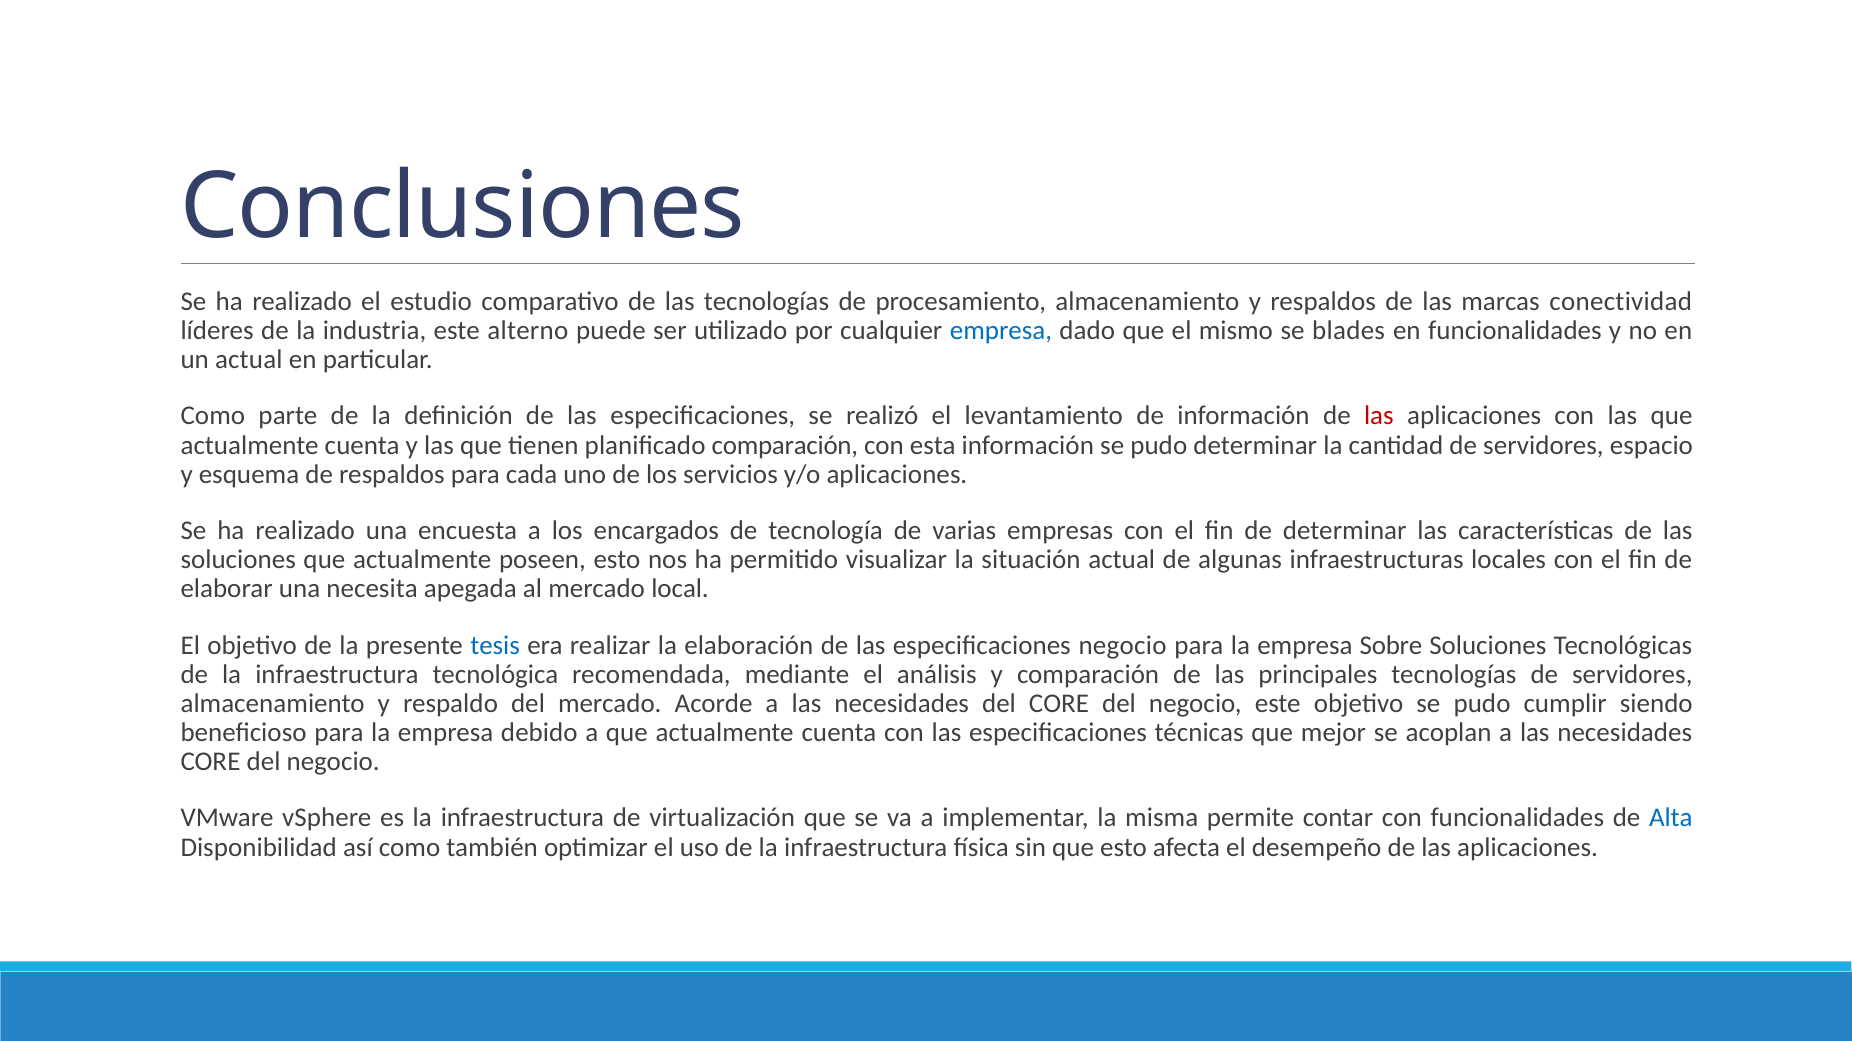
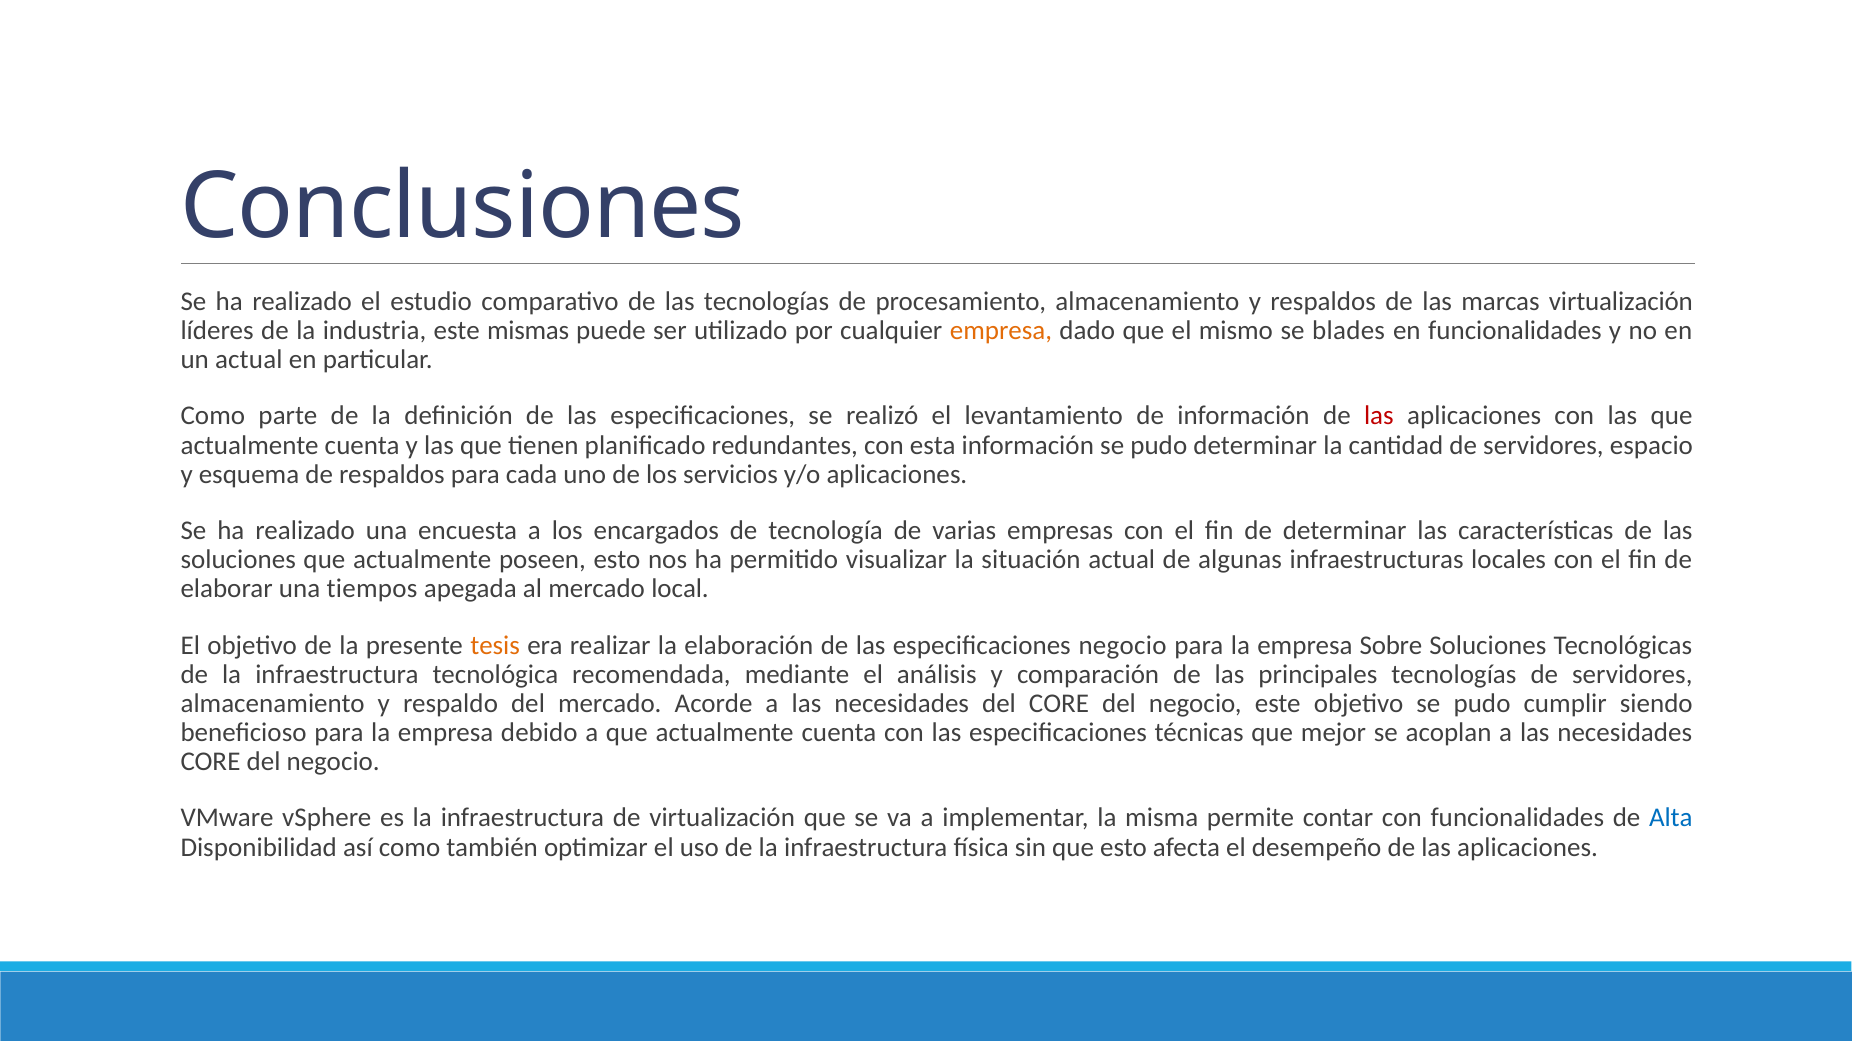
marcas conectividad: conectividad -> virtualización (1621, 302)
alterno: alterno -> mismas (528, 331)
empresa colour: blue -> orange (1001, 331)
planificado comparación: comparación -> redundantes (785, 446)
necesita: necesita -> tiempos (372, 589)
tesis colour: blue -> orange (495, 646)
